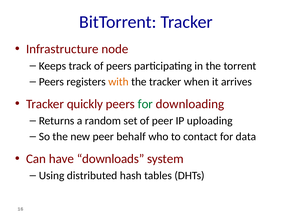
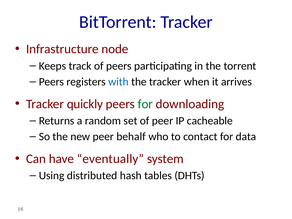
with colour: orange -> blue (118, 82)
uploading: uploading -> cacheable (210, 121)
downloads: downloads -> eventually (110, 159)
